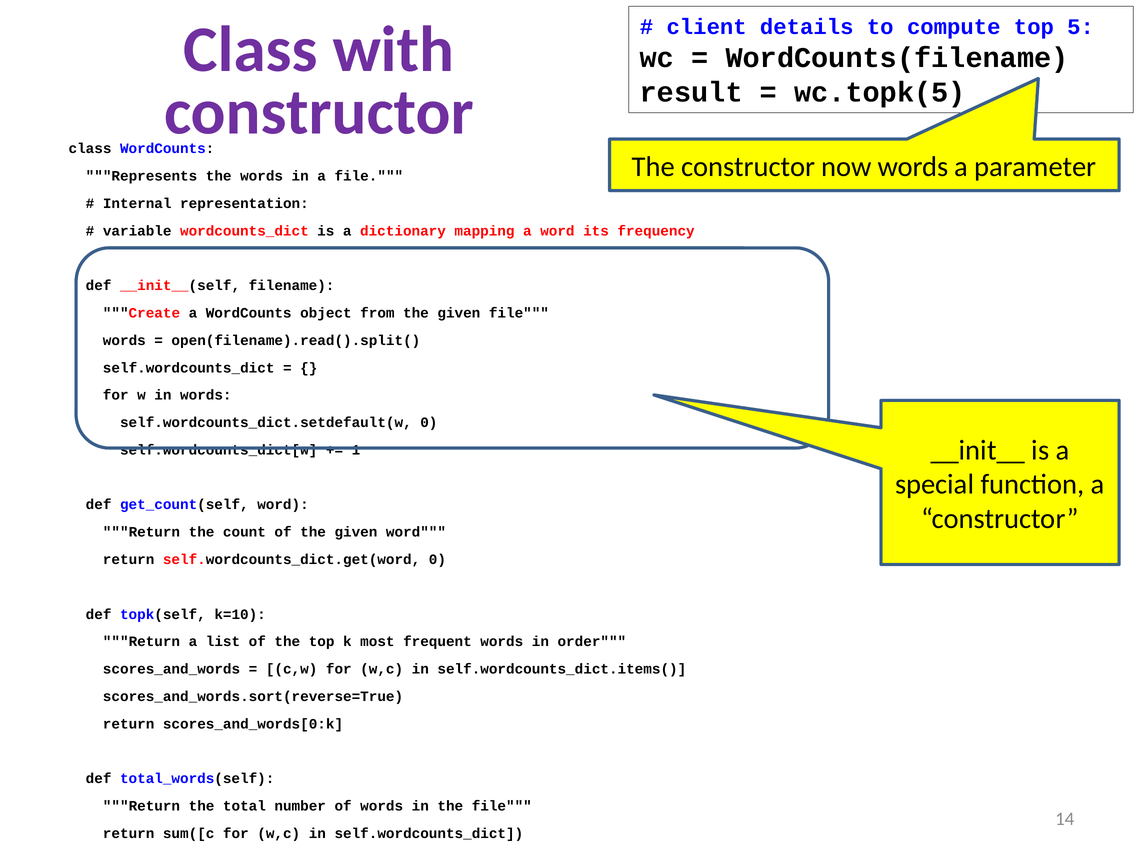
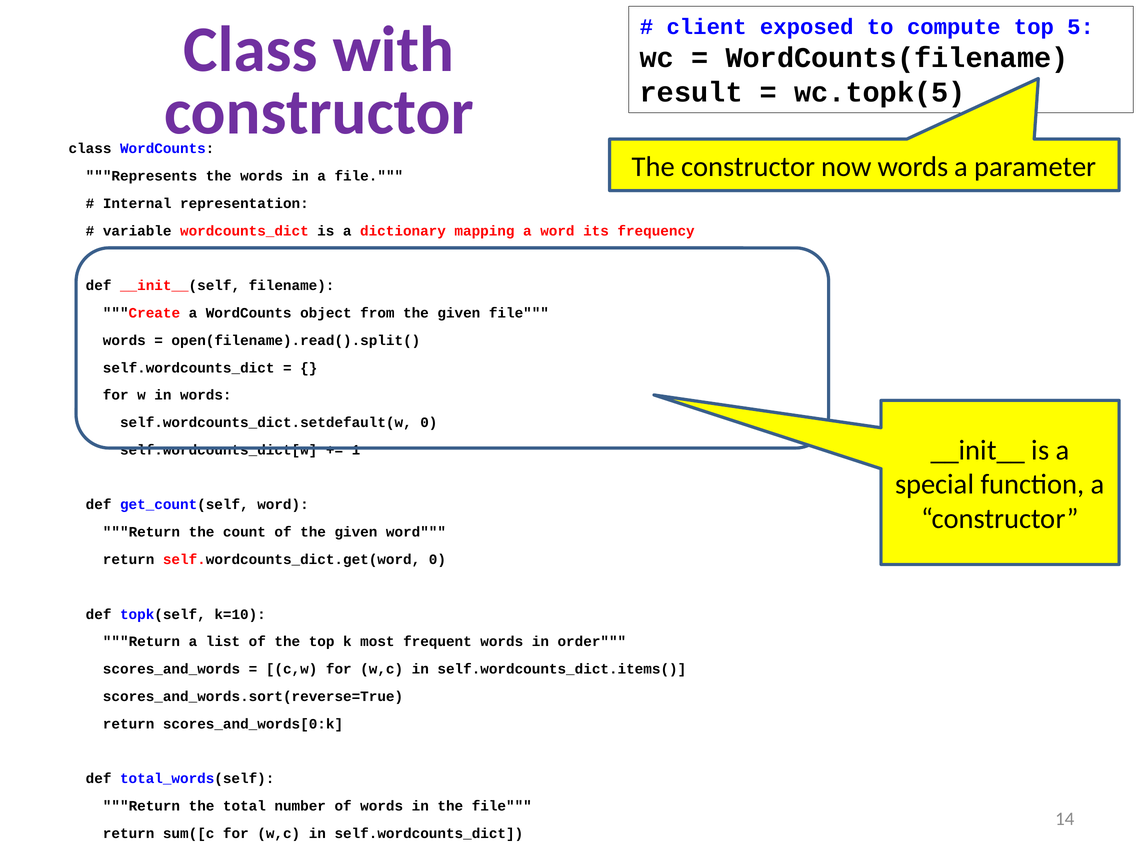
details: details -> exposed (807, 27)
